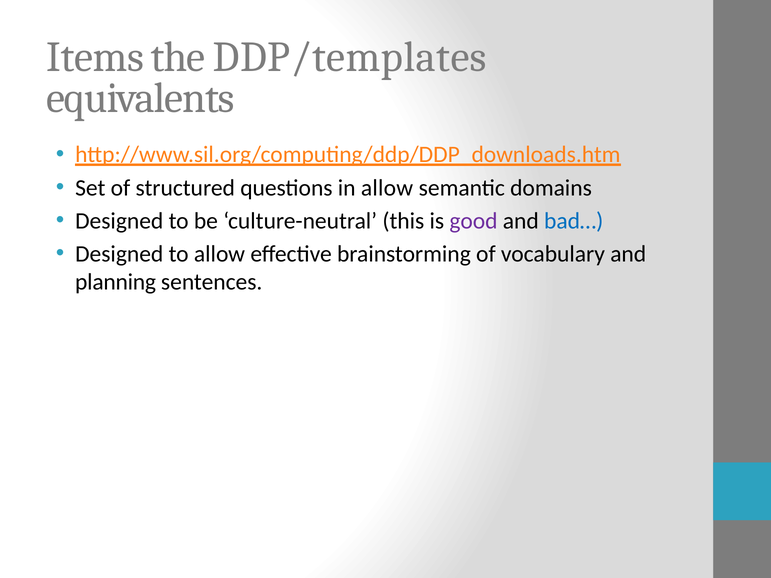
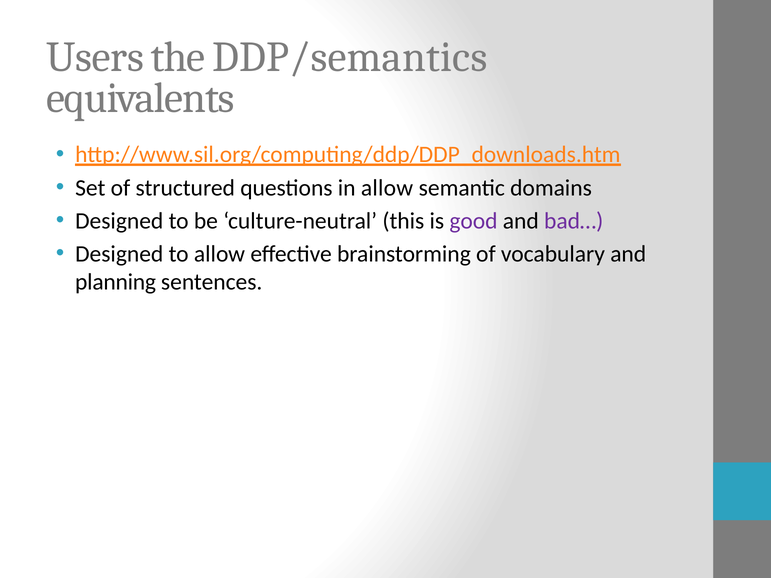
Items: Items -> Users (95, 57)
DDP/templates: DDP/templates -> DDP/semantics (350, 57)
bad… colour: blue -> purple (574, 221)
